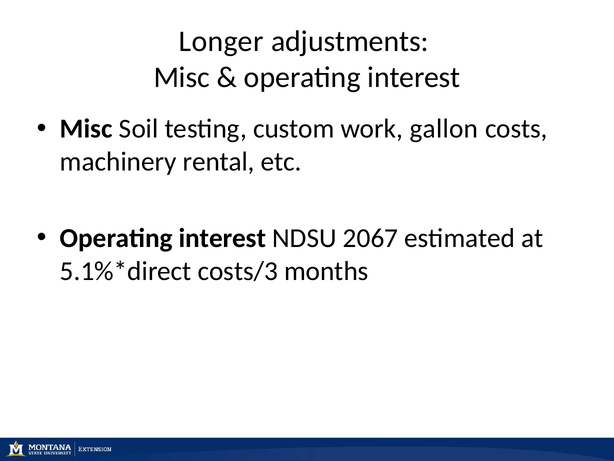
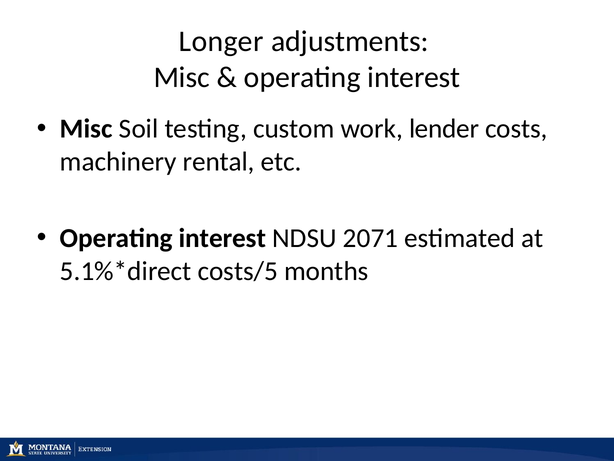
gallon: gallon -> lender (444, 129)
2067: 2067 -> 2071 (371, 238)
costs/3: costs/3 -> costs/5 (238, 271)
